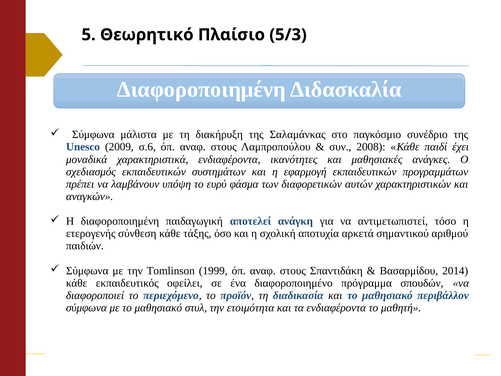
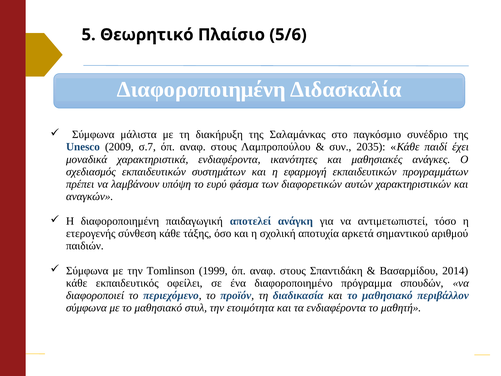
5/3: 5/3 -> 5/6 (288, 35)
σ.6: σ.6 -> σ.7 (147, 147)
2008: 2008 -> 2035 (371, 147)
